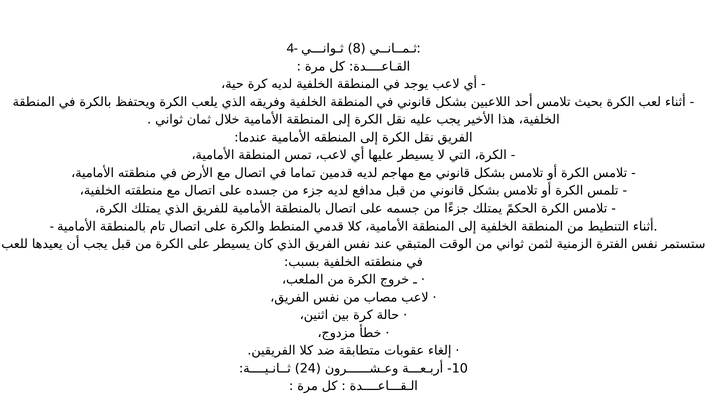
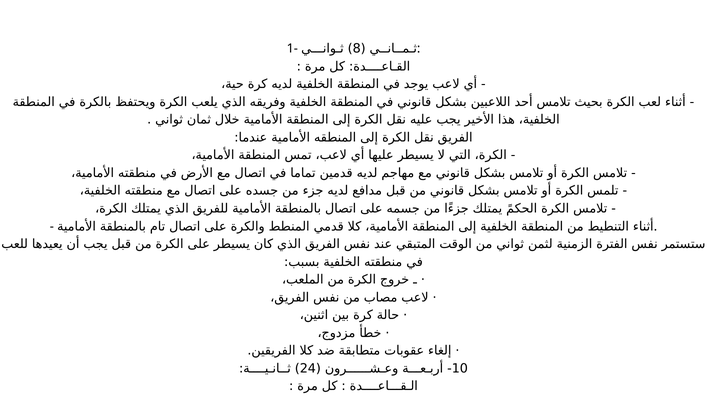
4-: 4- -> 1- (292, 49)
